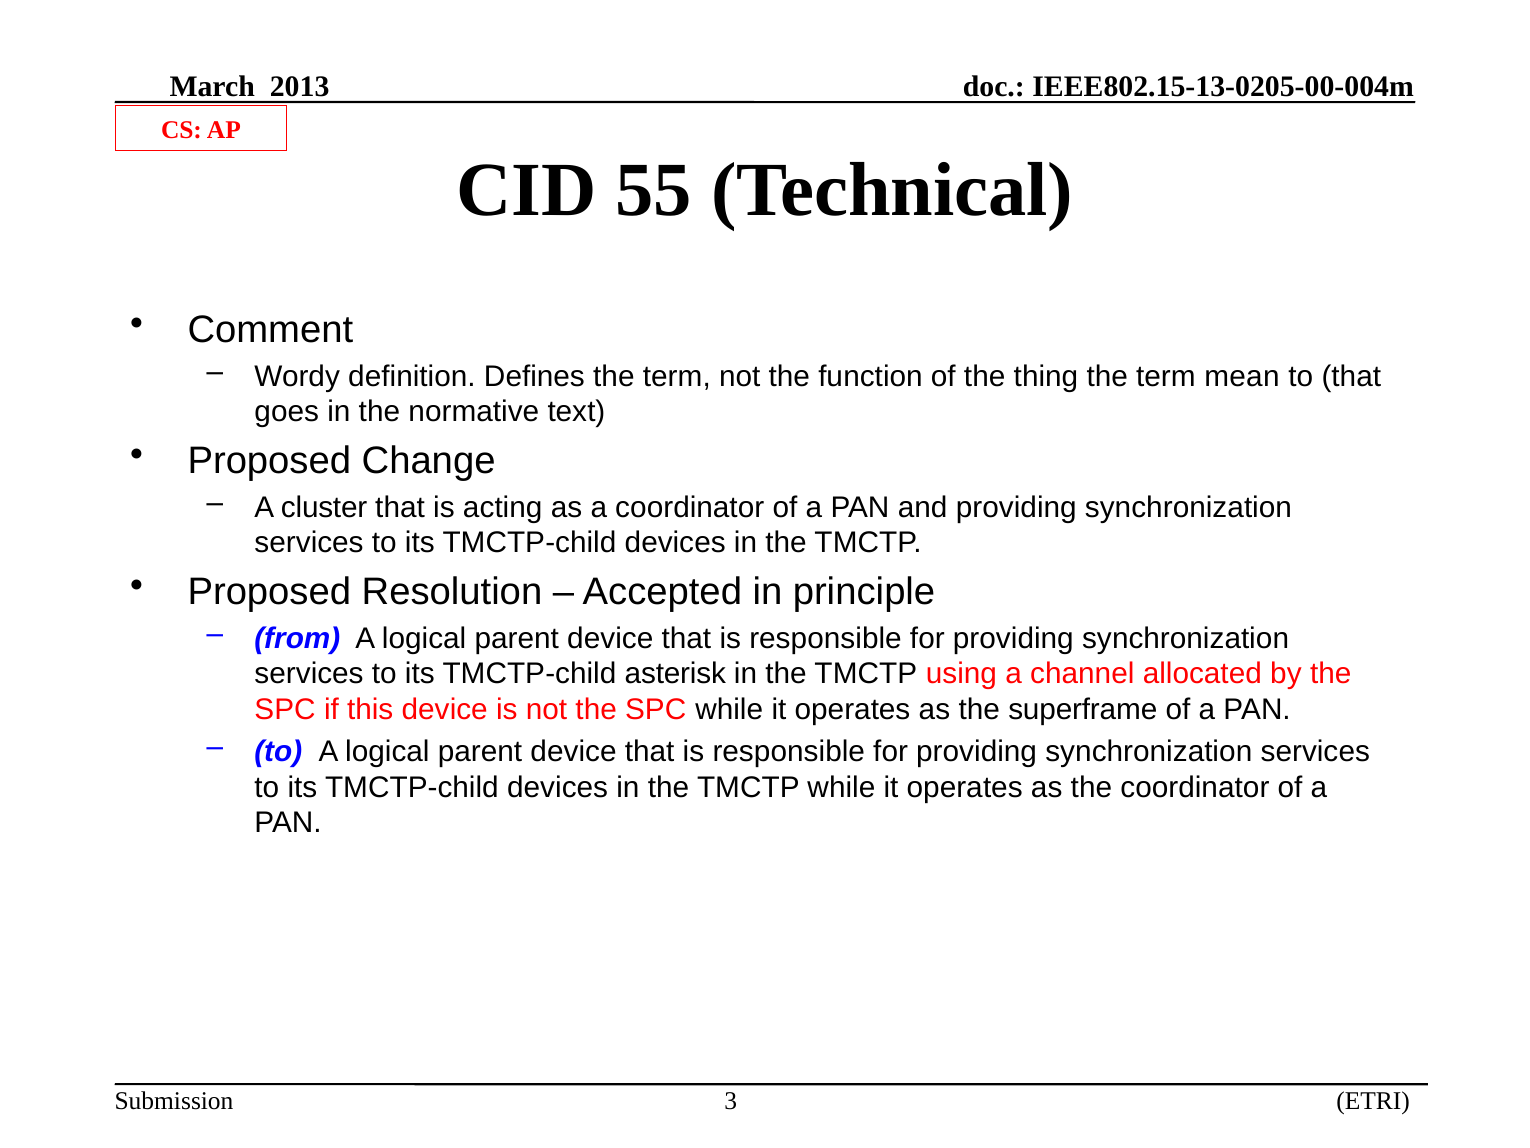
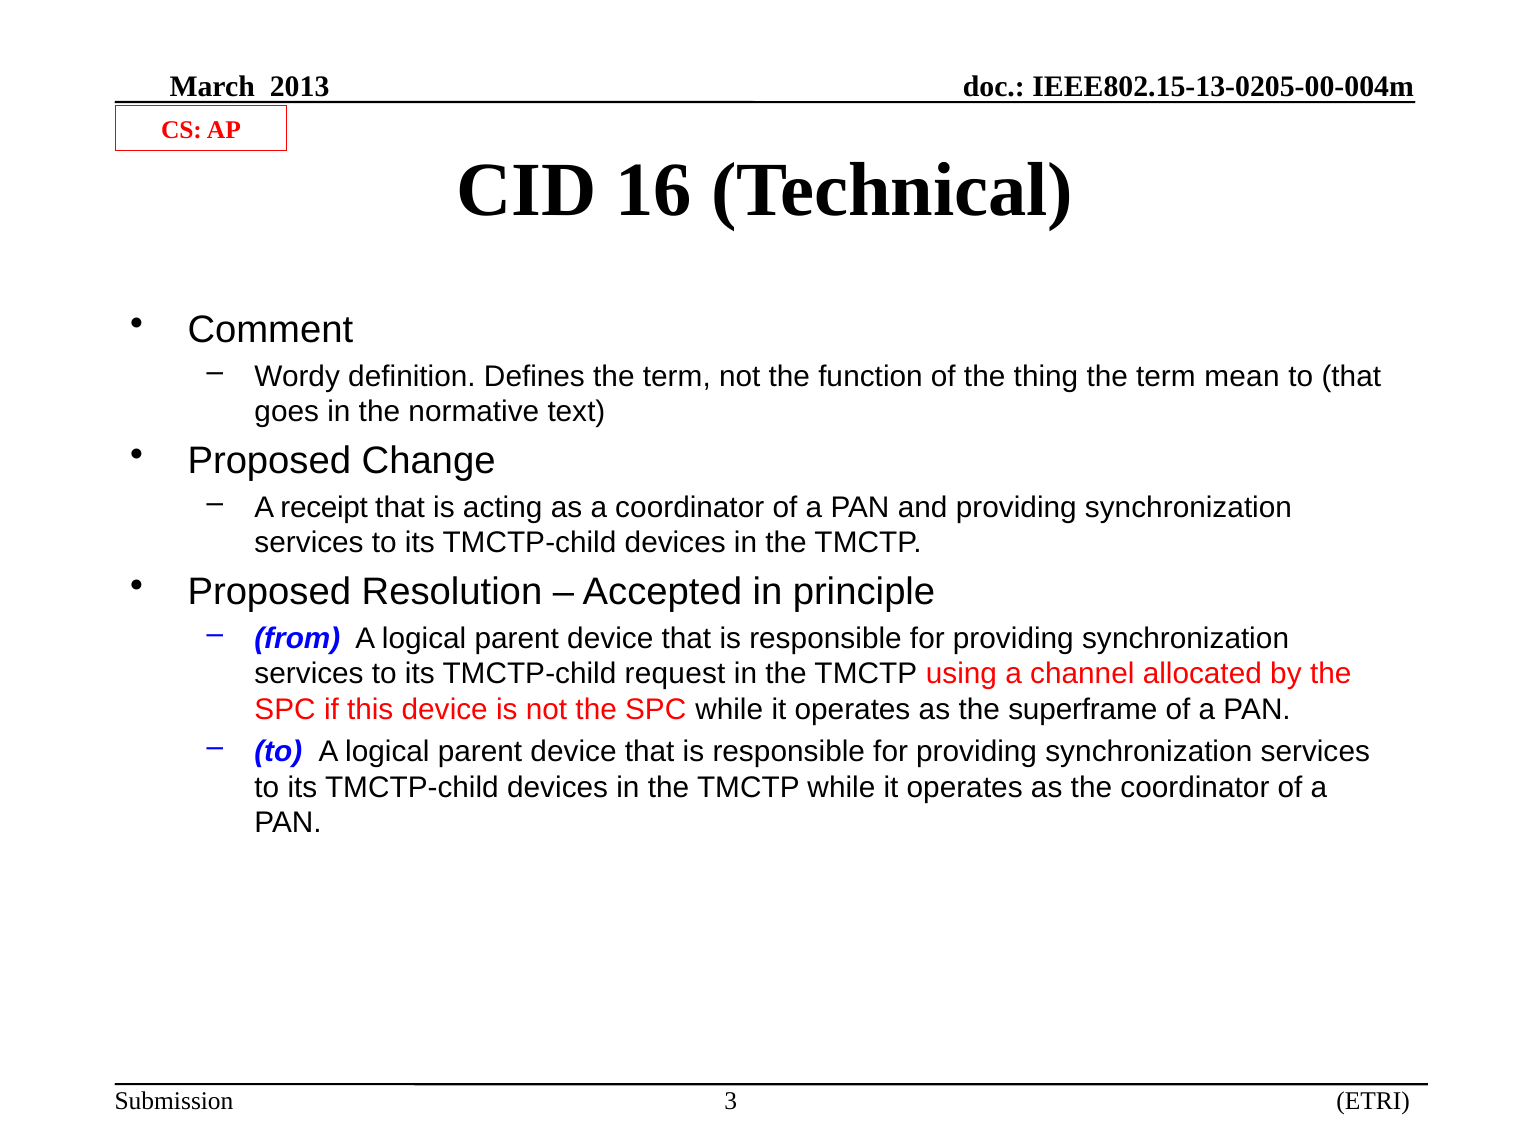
55: 55 -> 16 (654, 190)
cluster: cluster -> receipt (324, 507)
asterisk: asterisk -> request (675, 674)
